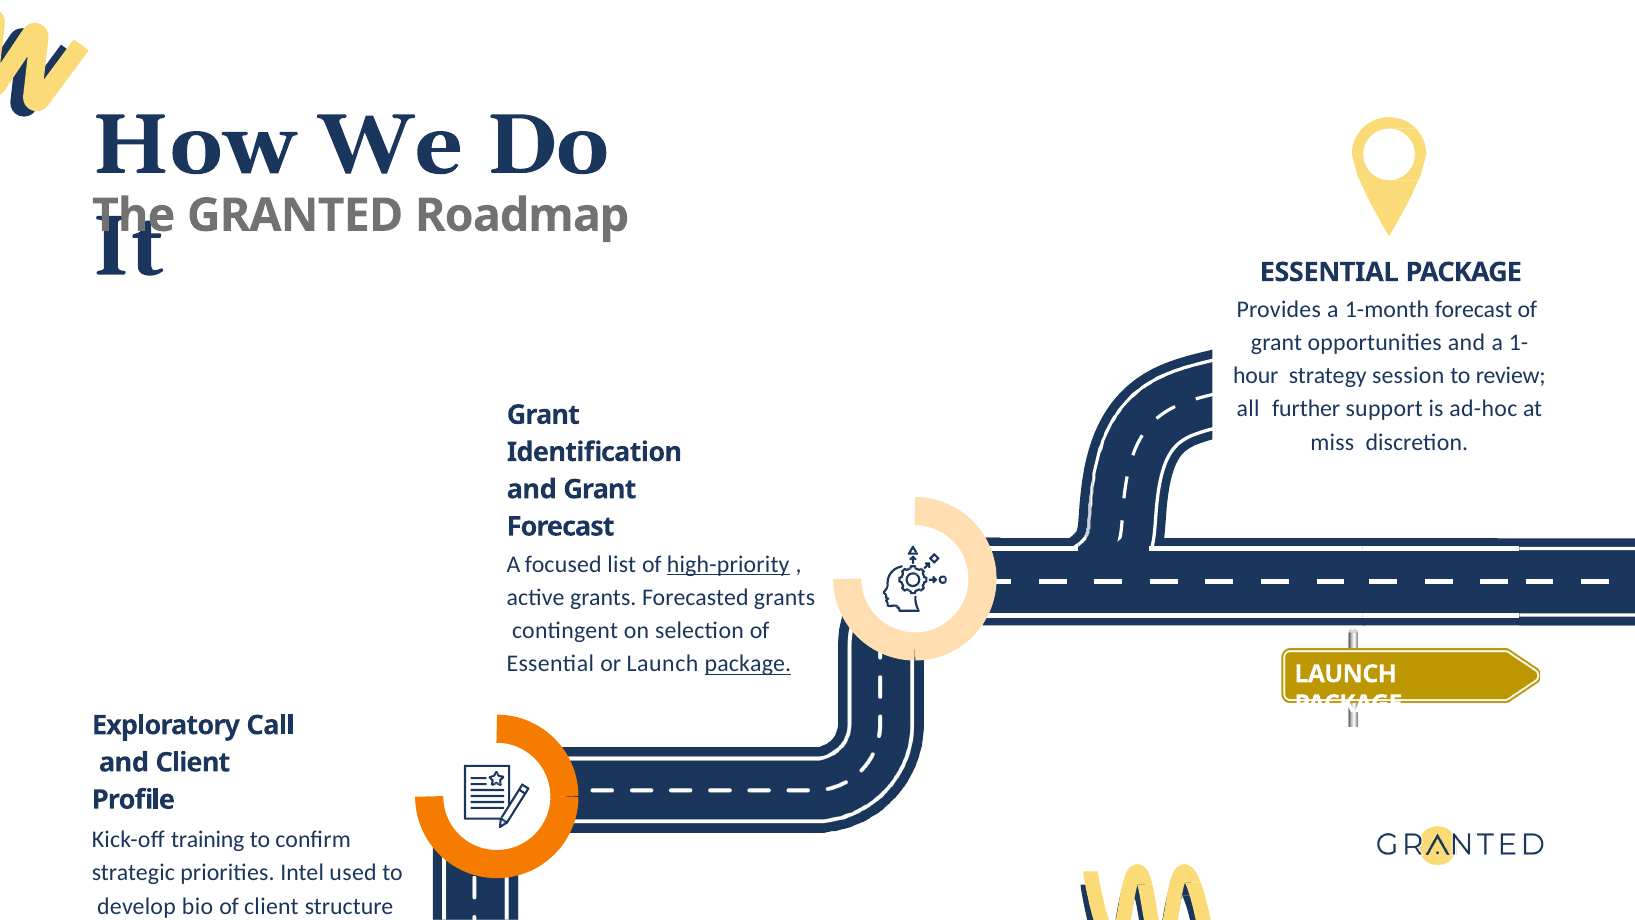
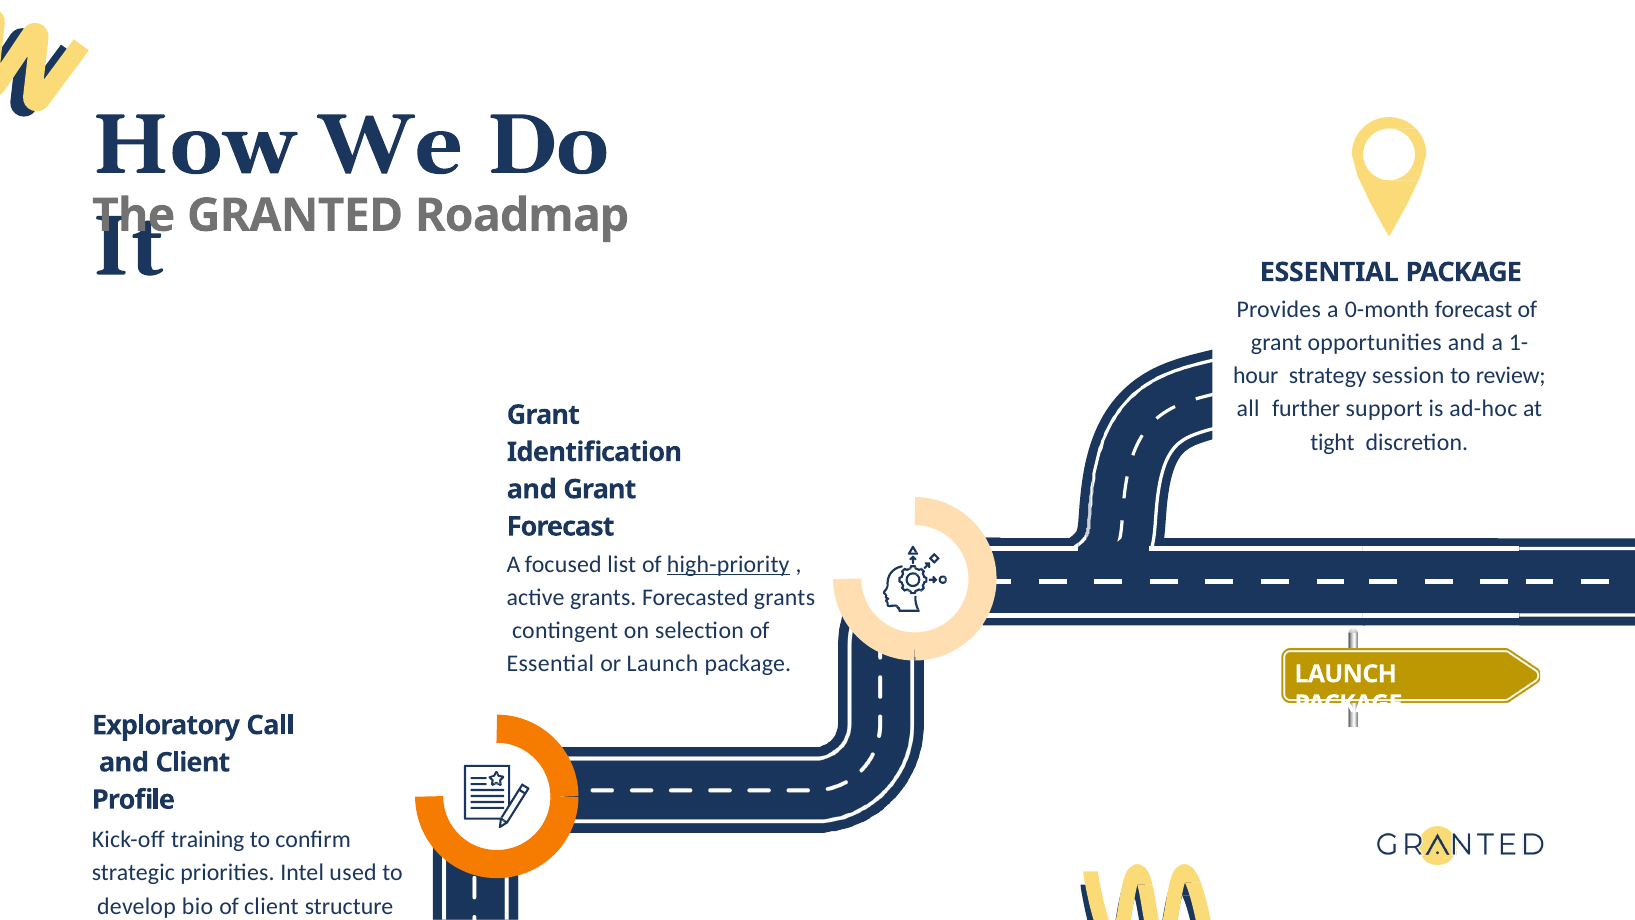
1-month: 1-month -> 0-month (1387, 309)
miss: miss -> tight (1333, 442)
package underline: present -> none (748, 664)
